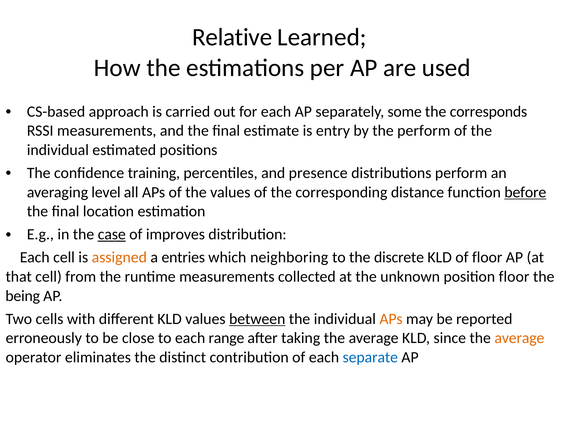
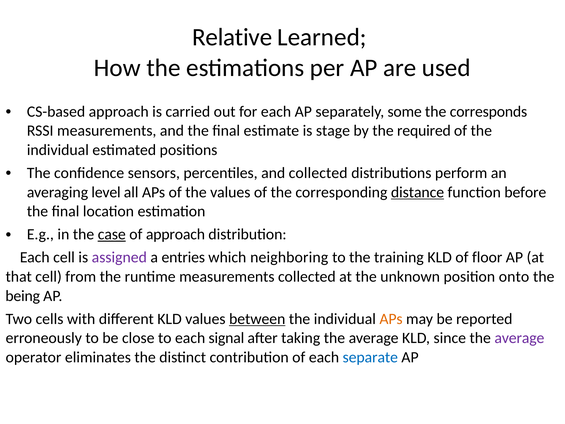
entry: entry -> stage (333, 131)
the perform: perform -> required (424, 131)
training: training -> sensors (154, 173)
and presence: presence -> collected (318, 173)
distance underline: none -> present (418, 192)
before underline: present -> none (525, 192)
of improves: improves -> approach (175, 234)
assigned colour: orange -> purple (119, 257)
discrete: discrete -> training (399, 257)
position floor: floor -> onto (514, 277)
range: range -> signal (226, 338)
average colour: orange -> purple (519, 338)
